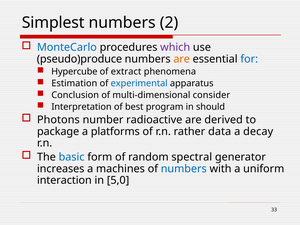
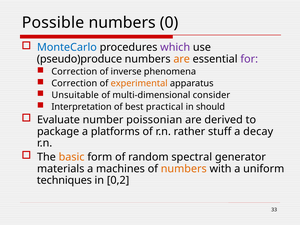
Simplest: Simplest -> Possible (53, 23)
2: 2 -> 0 (169, 23)
for colour: blue -> purple (249, 59)
Hypercube: Hypercube -> Correction (74, 72)
extract: extract -> inverse (126, 72)
Estimation: Estimation -> Correction (74, 83)
experimental colour: blue -> orange (139, 83)
Conclusion: Conclusion -> Unsuitable (75, 95)
program: program -> practical (165, 107)
Photons: Photons -> Evaluate (58, 120)
radioactive: radioactive -> poissonian (154, 120)
data: data -> stuff (220, 131)
basic colour: blue -> orange (72, 157)
increases: increases -> materials (61, 169)
numbers colour: blue -> orange (184, 169)
interaction: interaction -> techniques (64, 180)
5,0: 5,0 -> 0,2 (118, 180)
